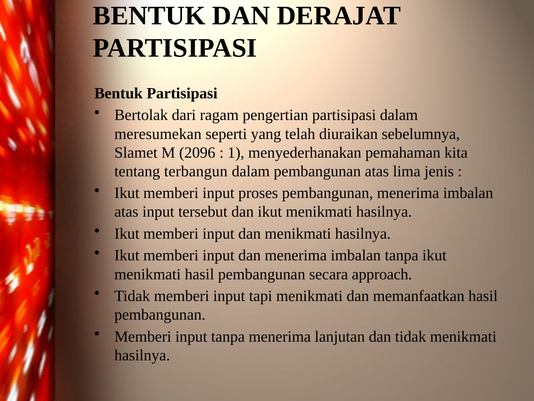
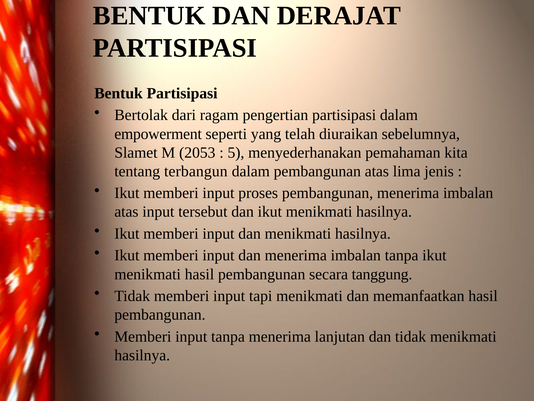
meresumekan: meresumekan -> empowerment (158, 134)
2096: 2096 -> 2053 (197, 152)
1: 1 -> 5 (236, 152)
approach: approach -> tanggung (382, 274)
